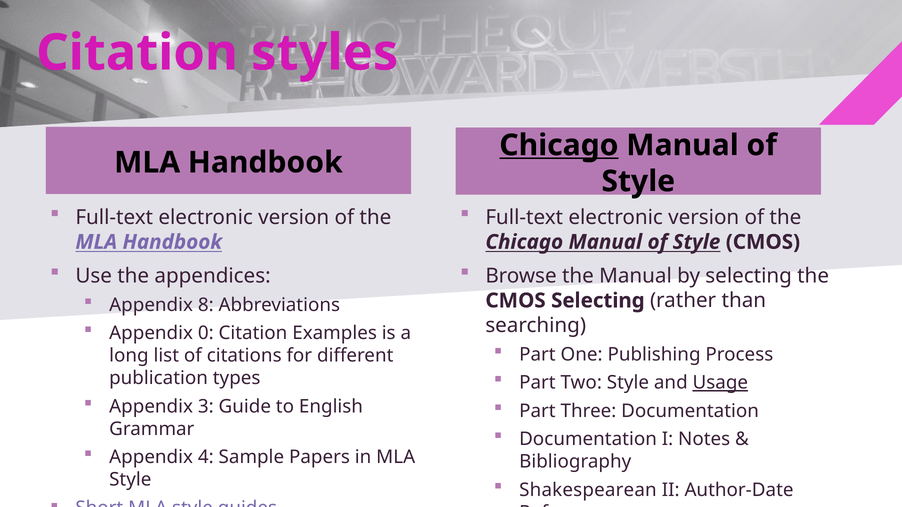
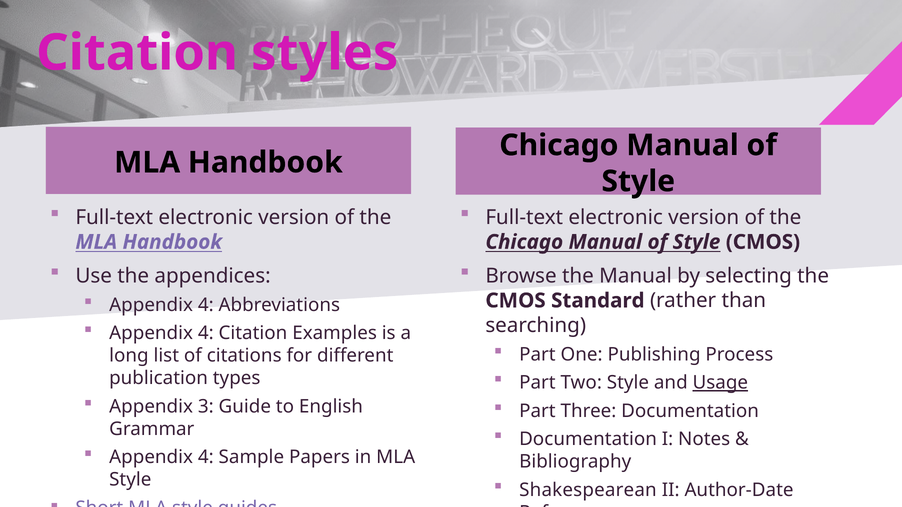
Chicago underline: present -> none (559, 145)
8: 8 -> 4 (206, 305)
CMOS Selecting: Selecting -> Standard (598, 301)
0: 0 -> 4 (206, 333)
